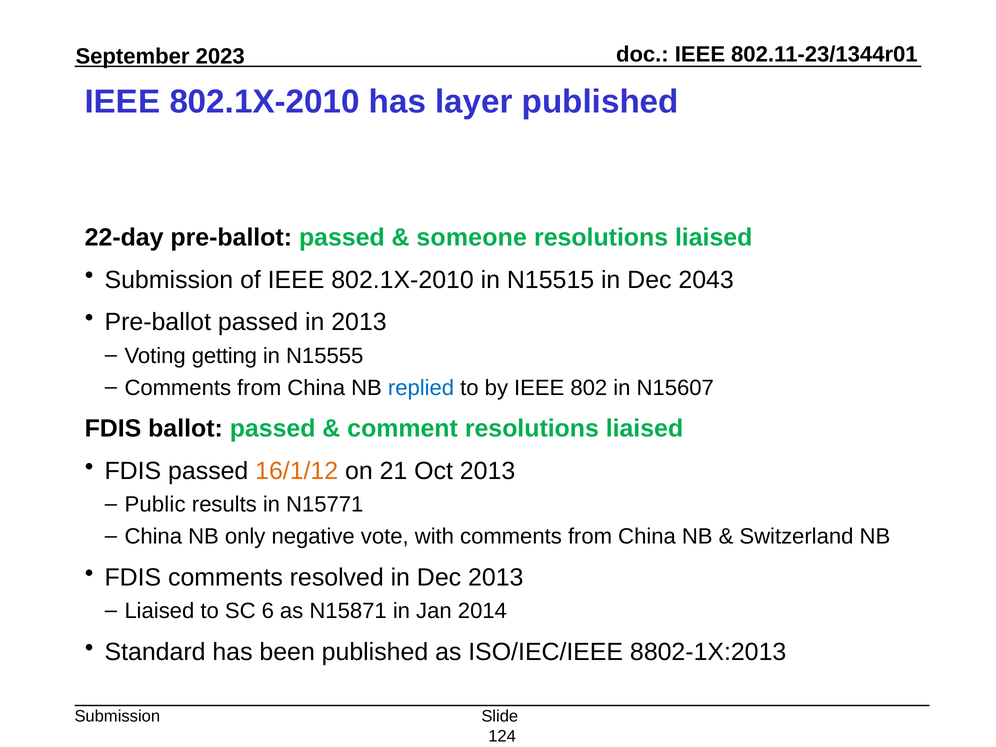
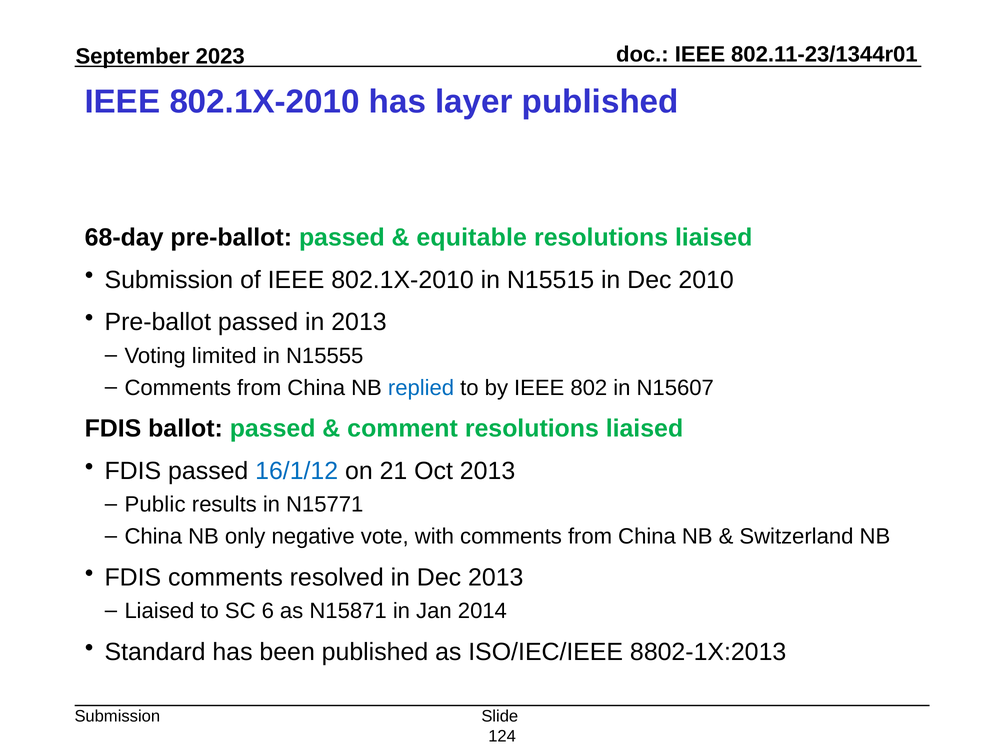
22-day: 22-day -> 68-day (124, 237)
someone: someone -> equitable (472, 237)
2043: 2043 -> 2010 (706, 280)
getting: getting -> limited (224, 356)
16/1/12 colour: orange -> blue (297, 471)
